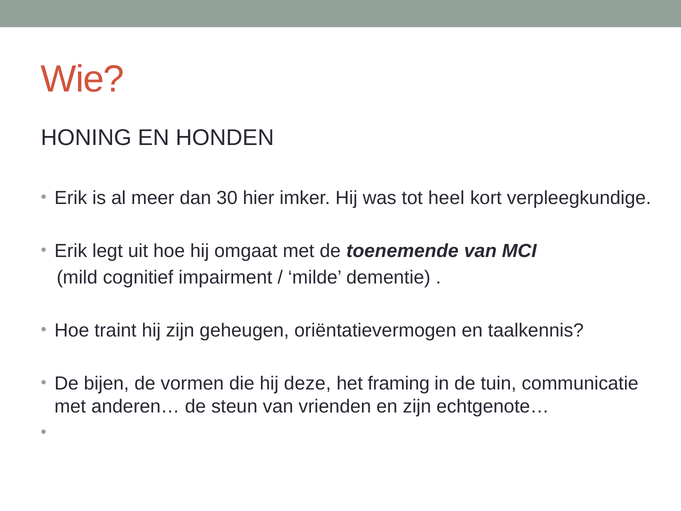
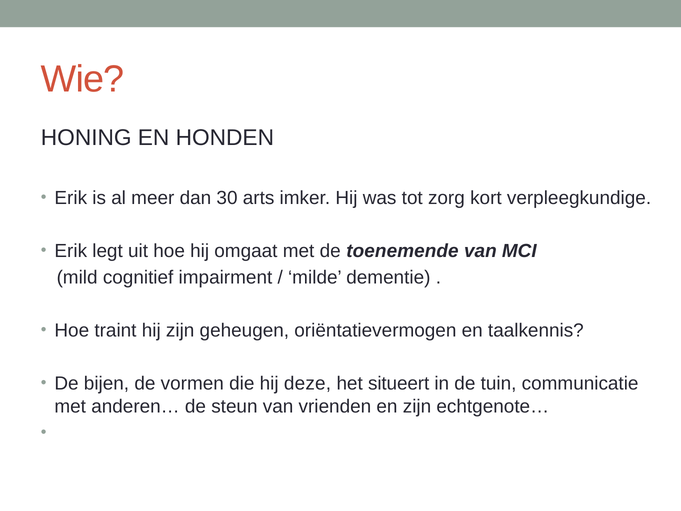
hier: hier -> arts (259, 198)
heel: heel -> zorg (446, 198)
framing: framing -> situeert (399, 383)
